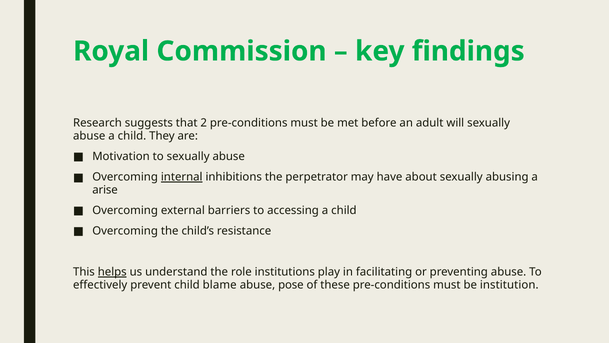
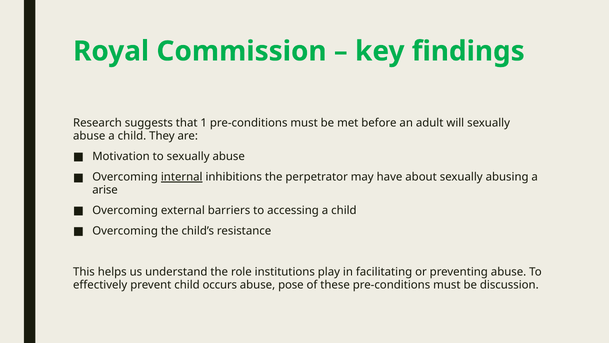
2: 2 -> 1 (204, 123)
helps underline: present -> none (112, 272)
blame: blame -> occurs (220, 285)
institution: institution -> discussion (509, 285)
